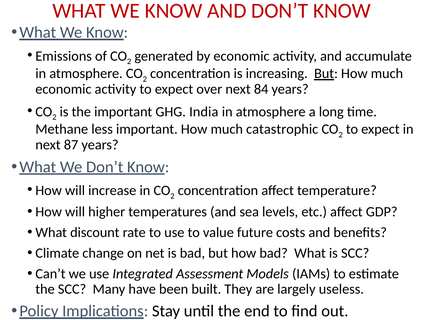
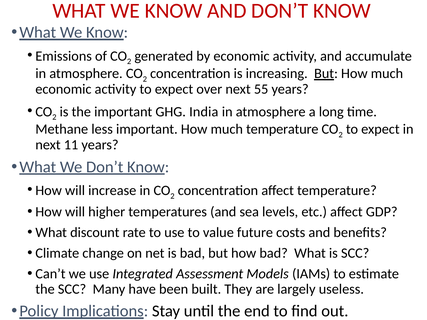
84: 84 -> 55 (261, 89)
much catastrophic: catastrophic -> temperature (282, 129)
87: 87 -> 11 (71, 145)
